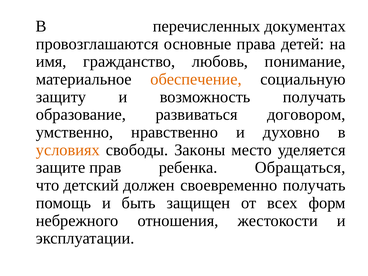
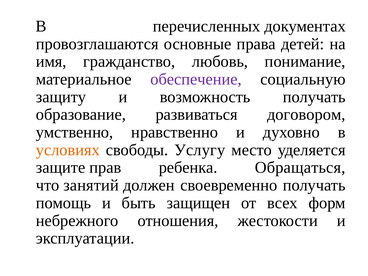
обеспечение colour: orange -> purple (196, 79)
Законы: Законы -> Услугу (200, 150)
детский: детский -> занятий (91, 185)
